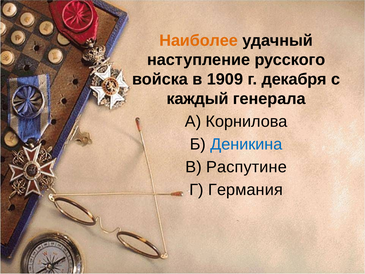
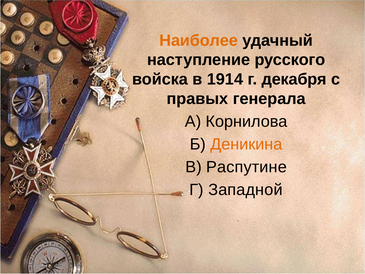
1909: 1909 -> 1914 (225, 79)
каждый: каждый -> правых (197, 99)
Деникина colour: blue -> orange (246, 144)
Германия: Германия -> Западной (245, 190)
